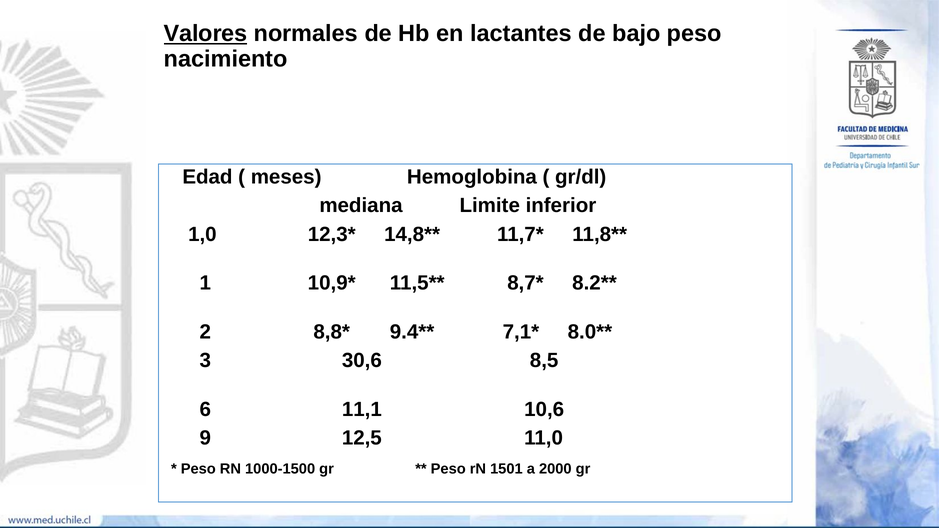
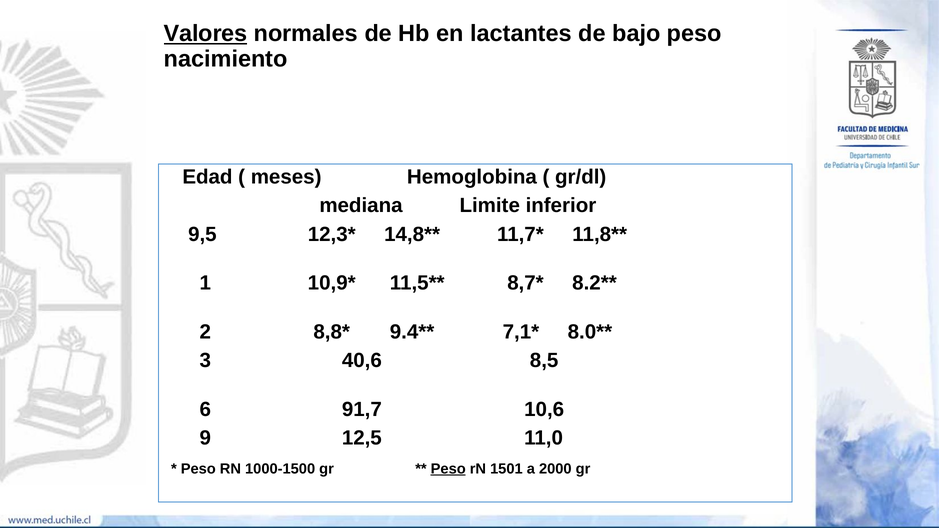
1,0: 1,0 -> 9,5 (202, 234)
30,6: 30,6 -> 40,6 (362, 361)
11,1: 11,1 -> 91,7 (362, 409)
Peso underline: none -> present (448, 469)
